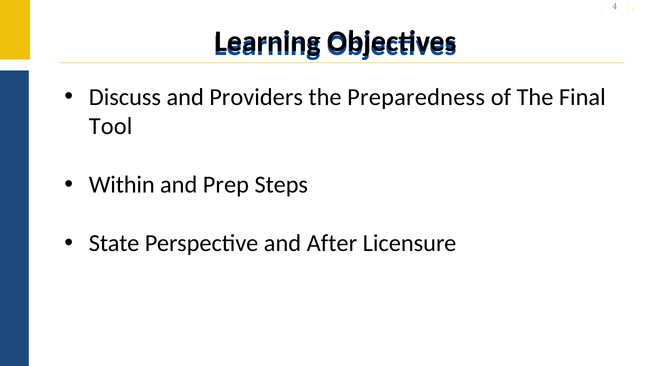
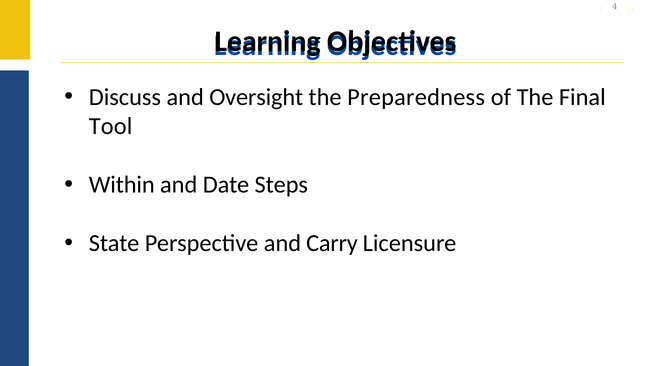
Providers: Providers -> Oversight (256, 97)
Prep: Prep -> Date (226, 185)
After: After -> Carry (332, 243)
